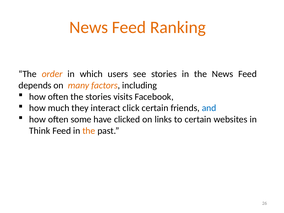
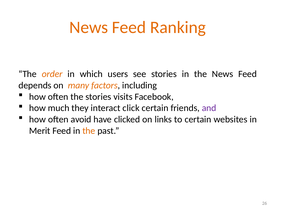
and colour: blue -> purple (209, 108)
some: some -> avoid (81, 119)
Think: Think -> Merit (40, 131)
